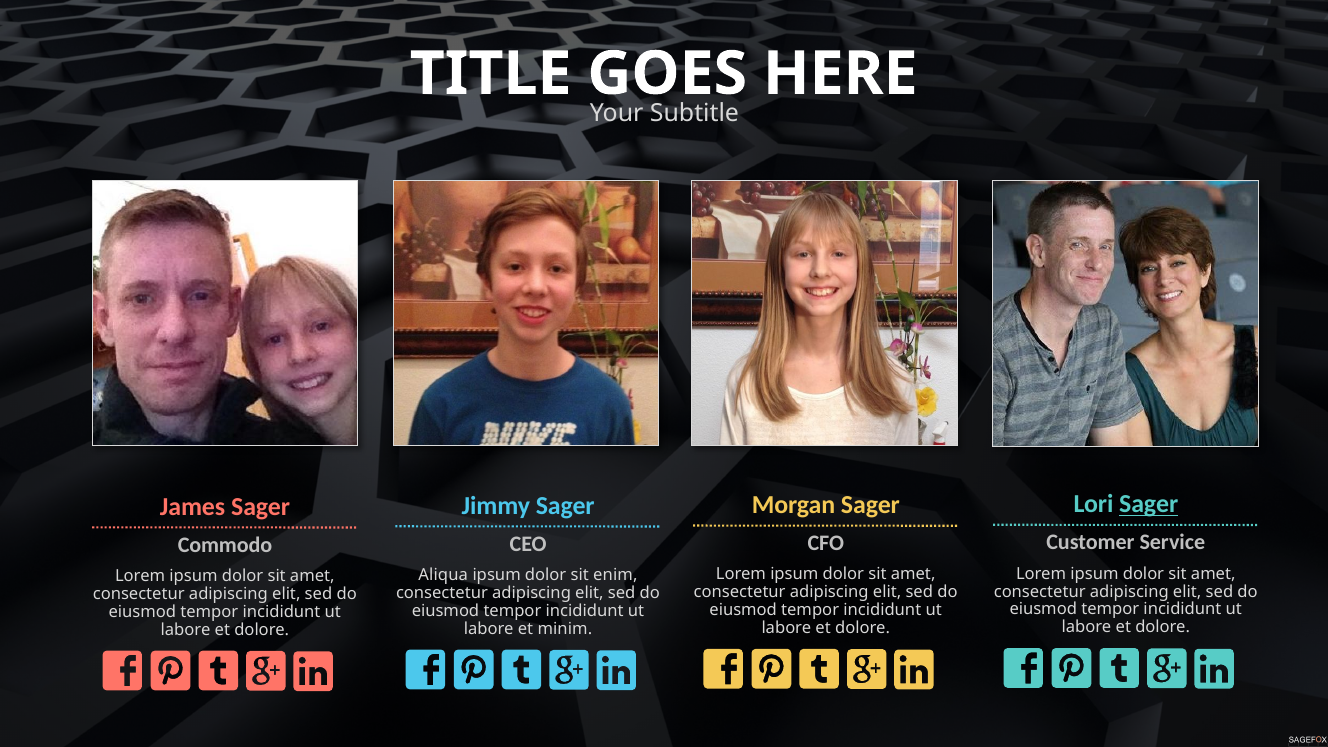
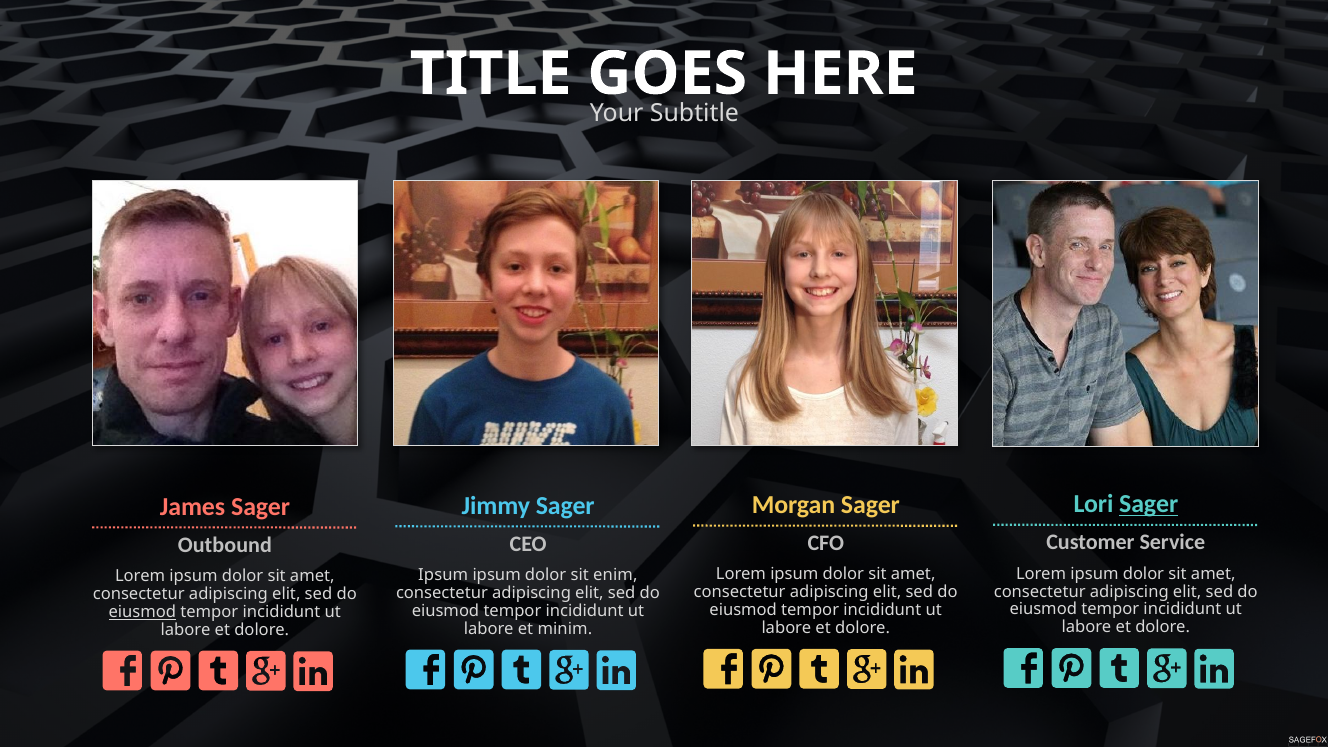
Commodo: Commodo -> Outbound (225, 545)
Aliqua: Aliqua -> Ipsum (443, 575)
eiusmod underline: none -> present (142, 612)
